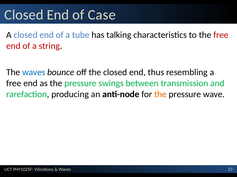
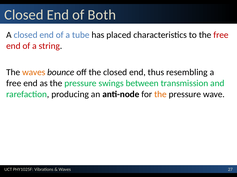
Case: Case -> Both (102, 15)
talking: talking -> placed (119, 35)
waves colour: blue -> orange (34, 73)
